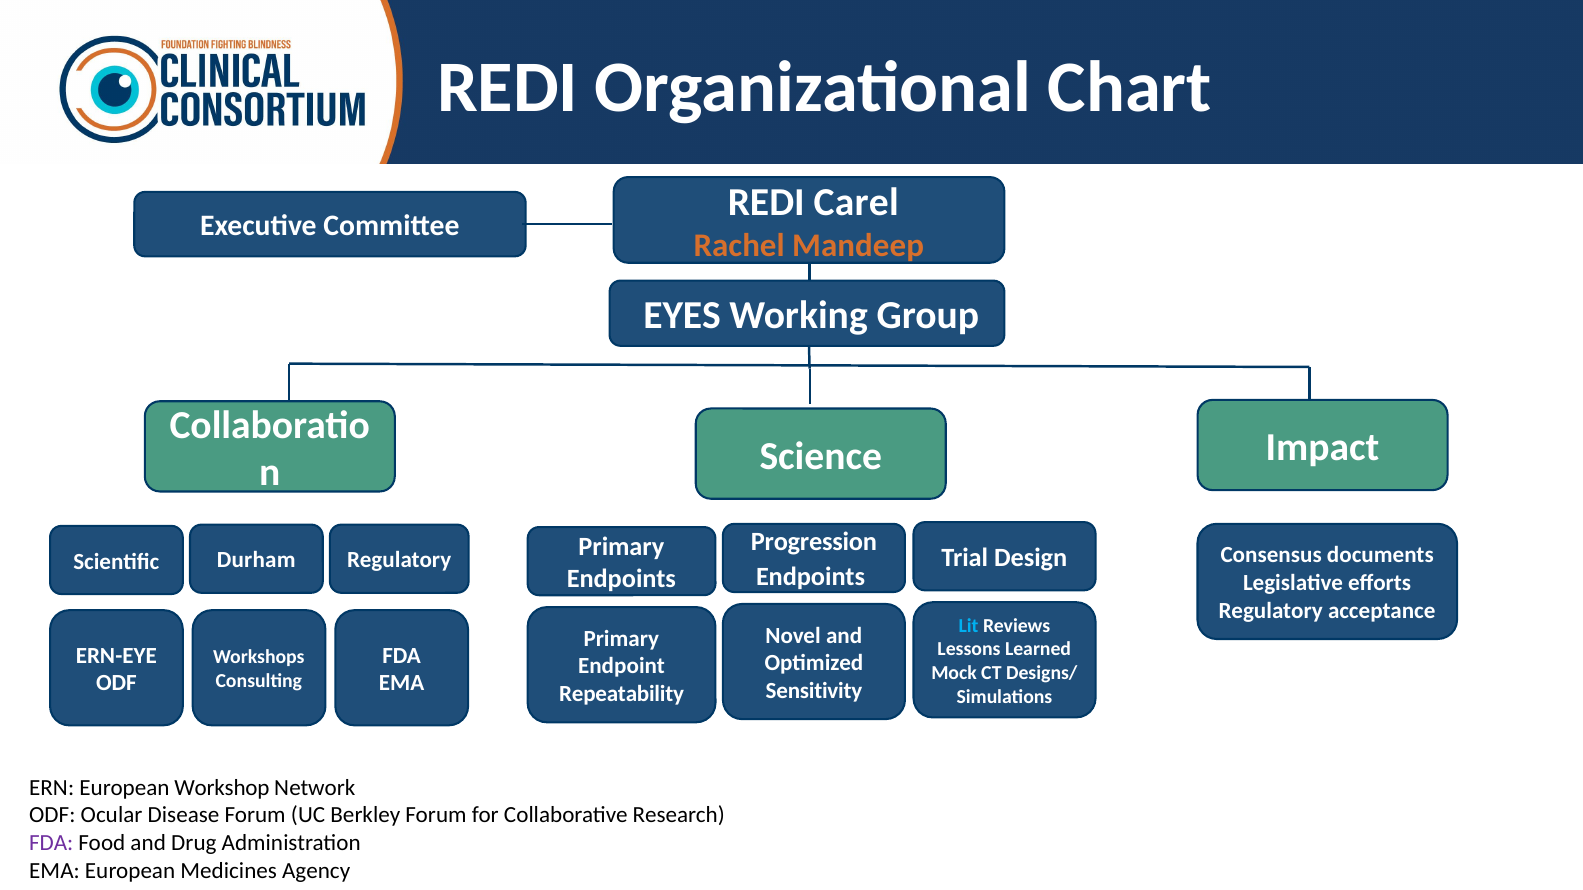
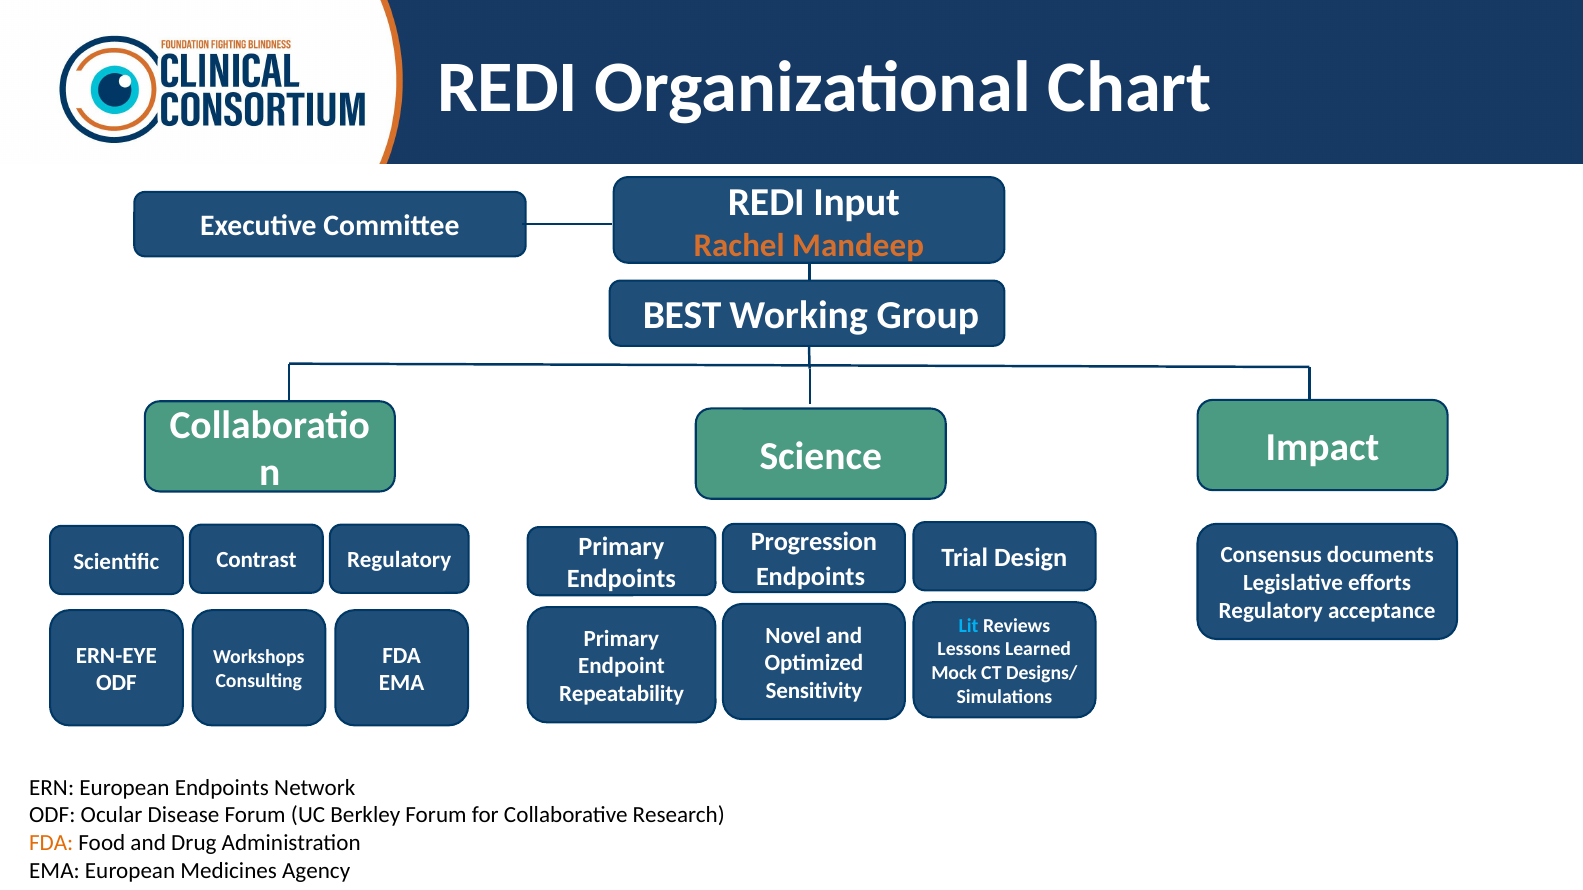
Carel: Carel -> Input (857, 203)
EYES: EYES -> BEST (682, 316)
Durham: Durham -> Contrast (256, 561)
European Workshop: Workshop -> Endpoints (222, 788)
FDA colour: purple -> orange (51, 843)
